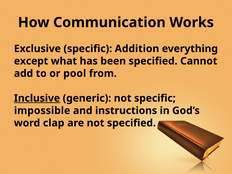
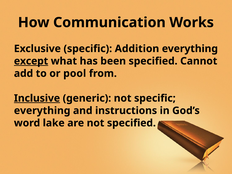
except underline: none -> present (31, 61)
impossible: impossible -> everything (42, 111)
clap: clap -> lake (54, 123)
